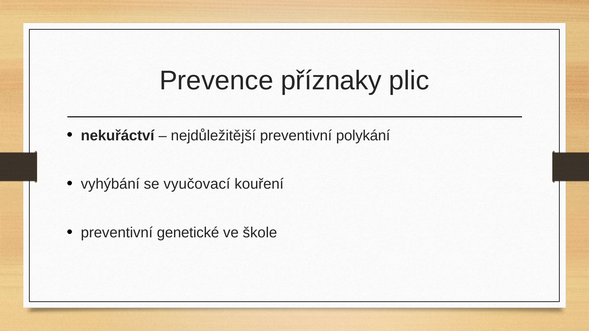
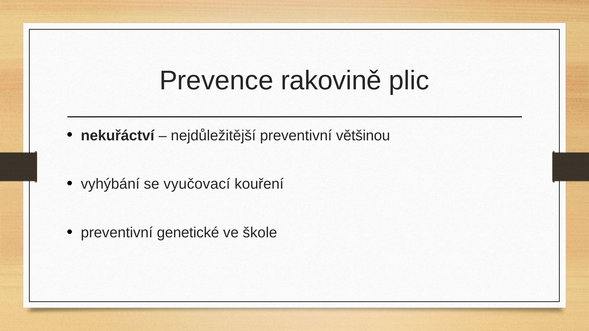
příznaky: příznaky -> rakovině (331, 81)
polykání: polykání -> většinou (363, 136)
